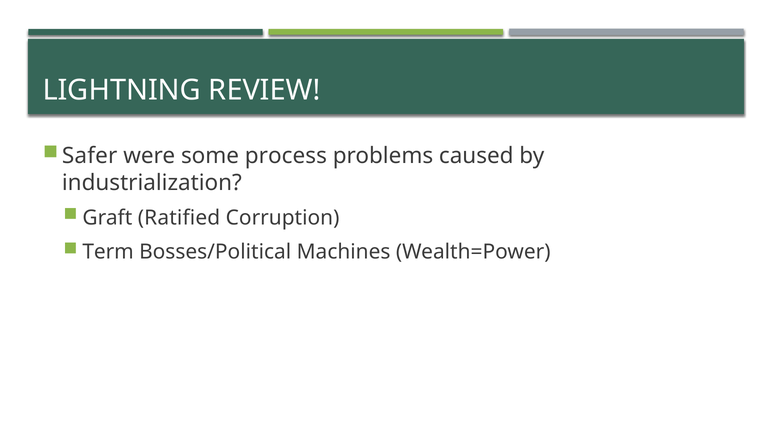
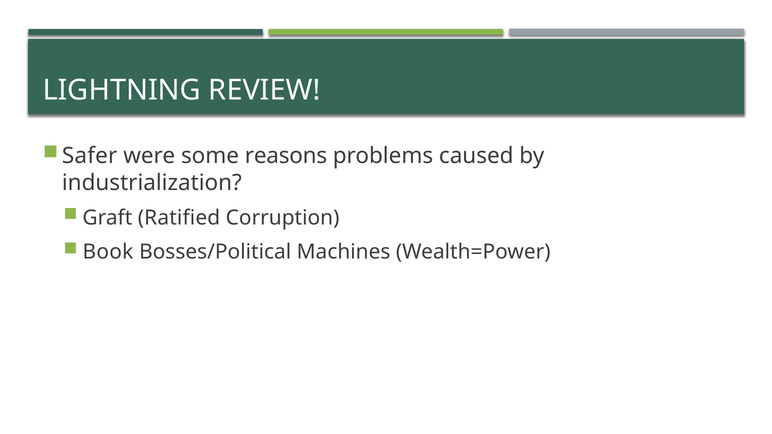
process: process -> reasons (286, 156)
Term: Term -> Book (108, 252)
